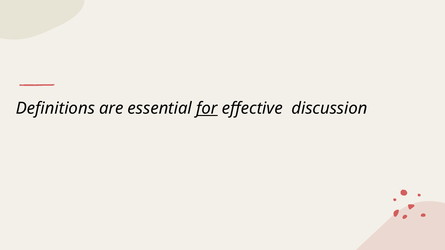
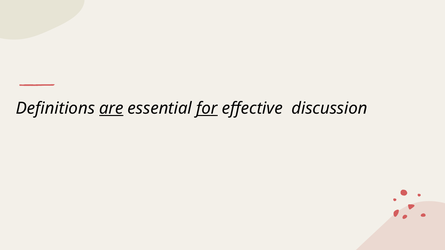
are underline: none -> present (111, 109)
